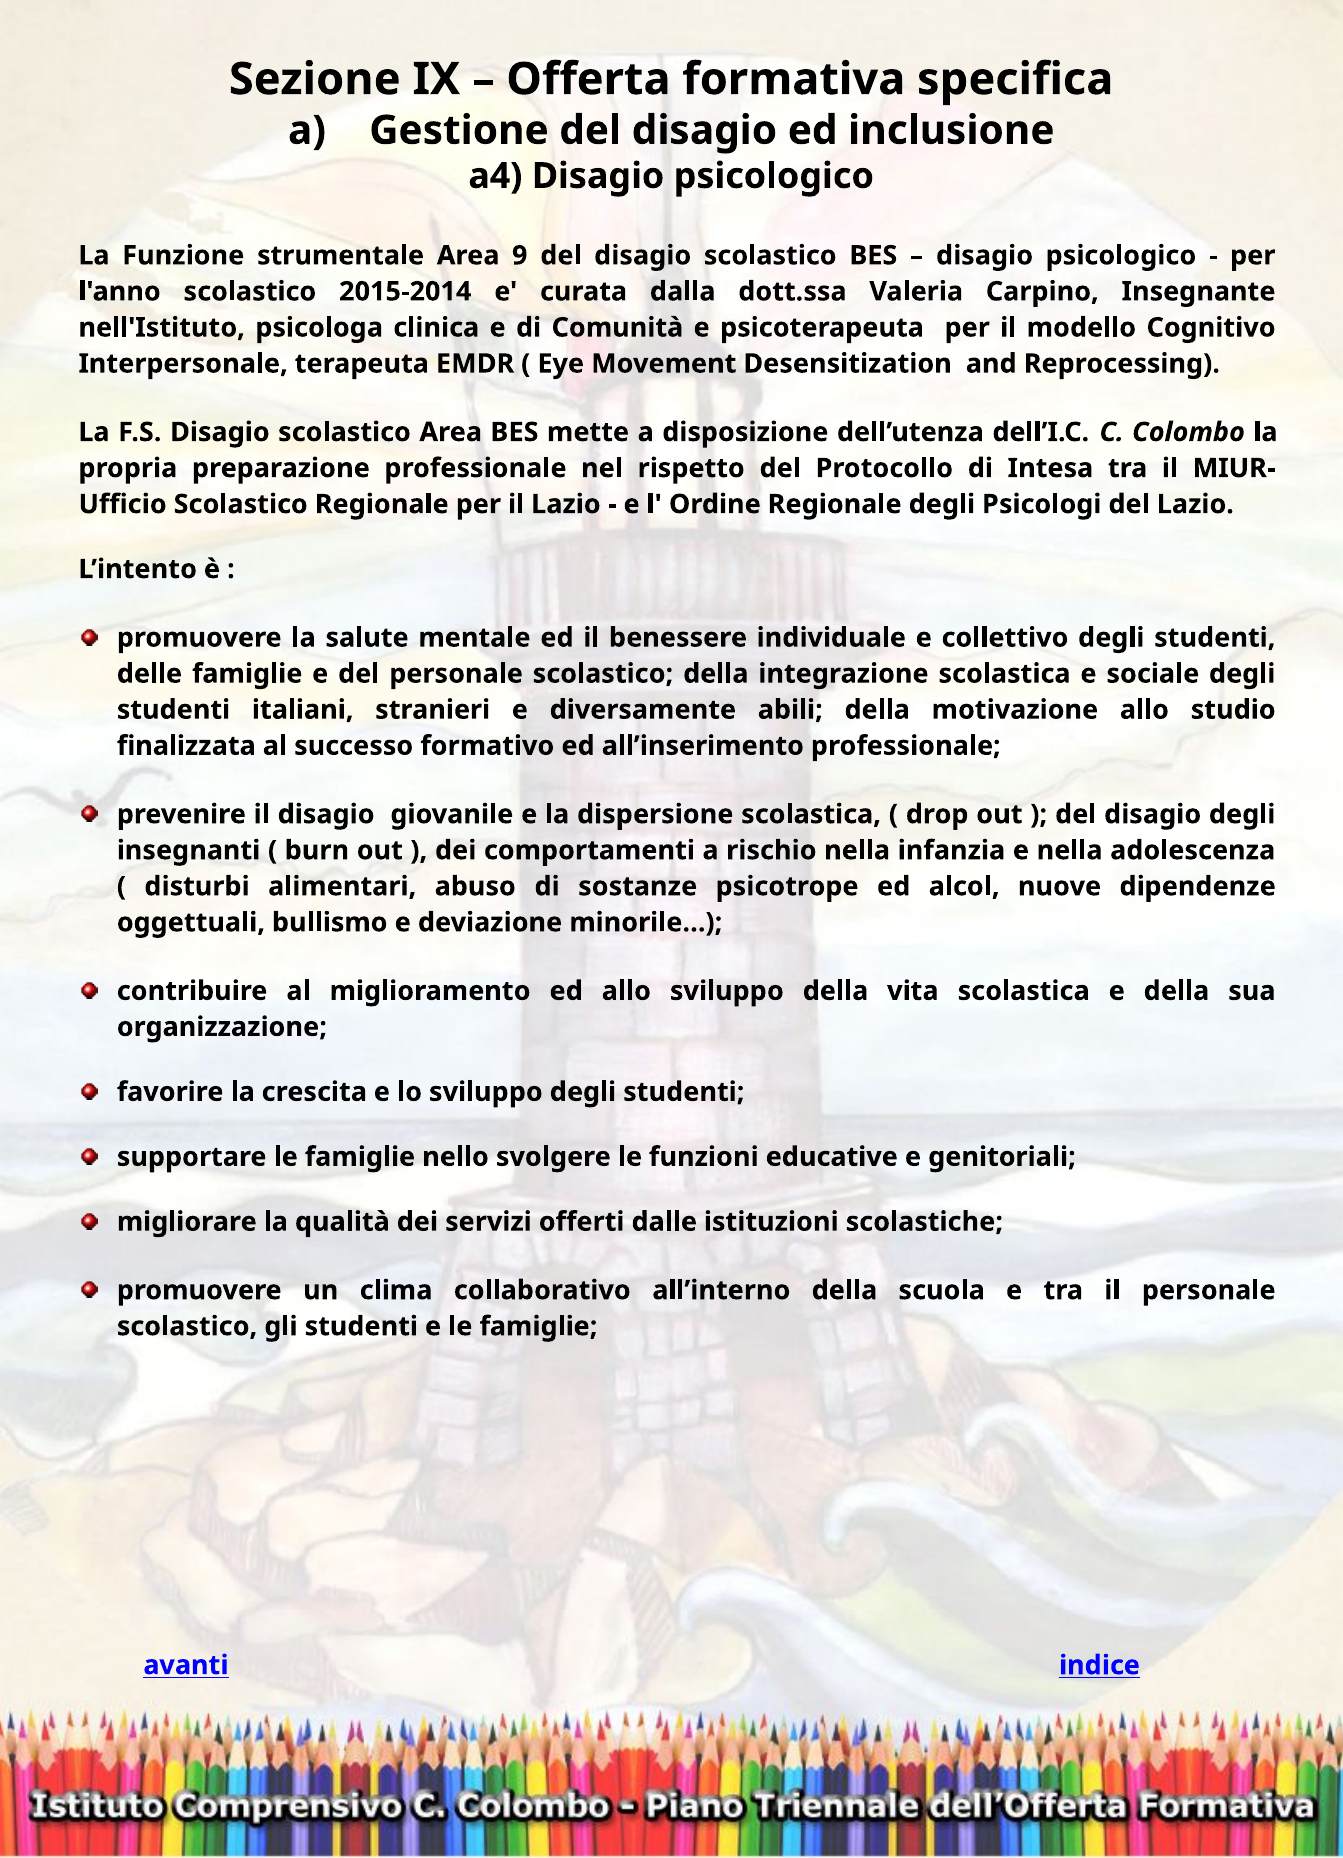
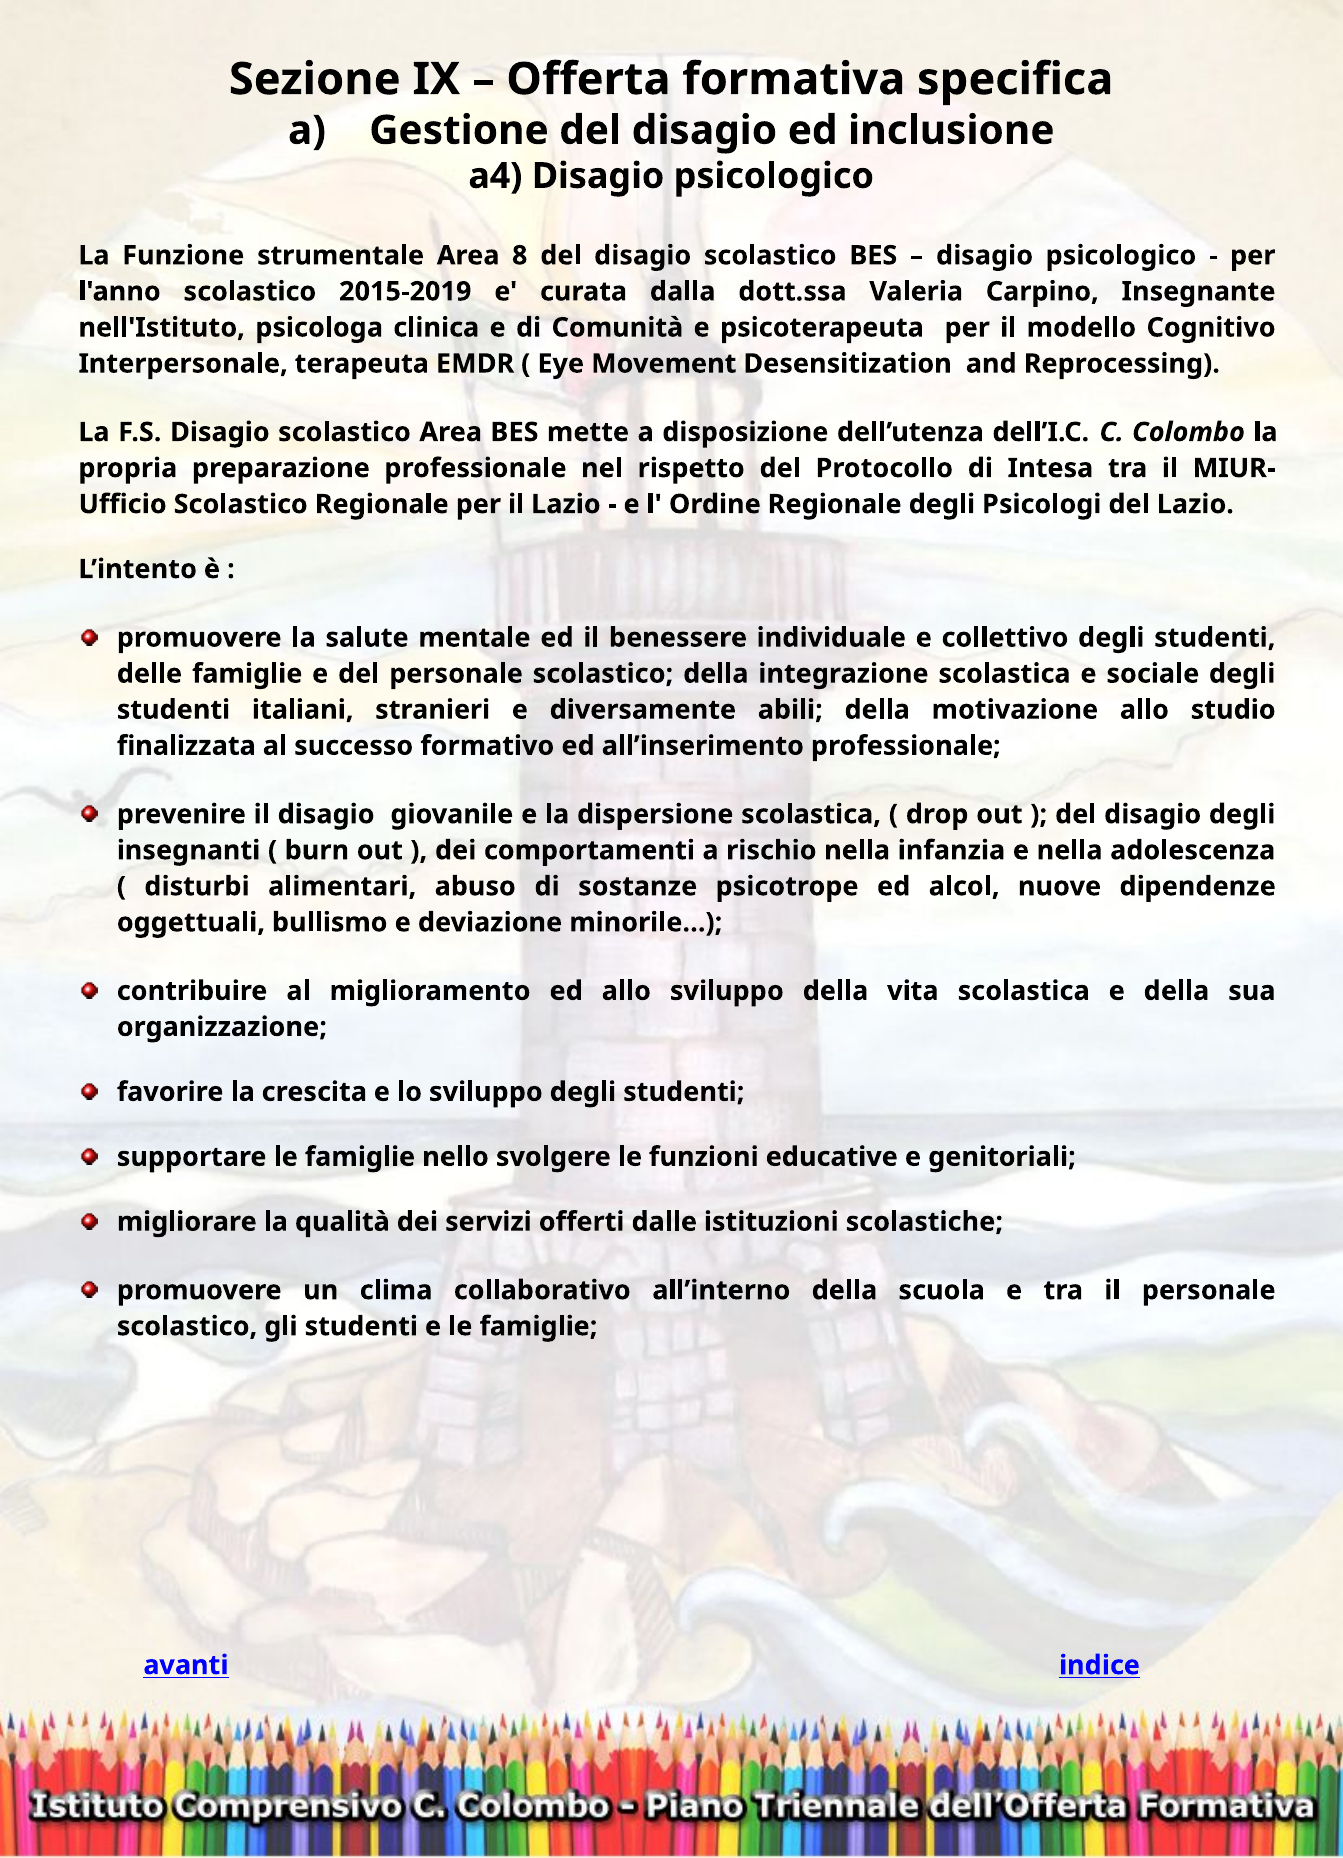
9: 9 -> 8 (520, 256)
2015-2014: 2015-2014 -> 2015-2019 (405, 292)
